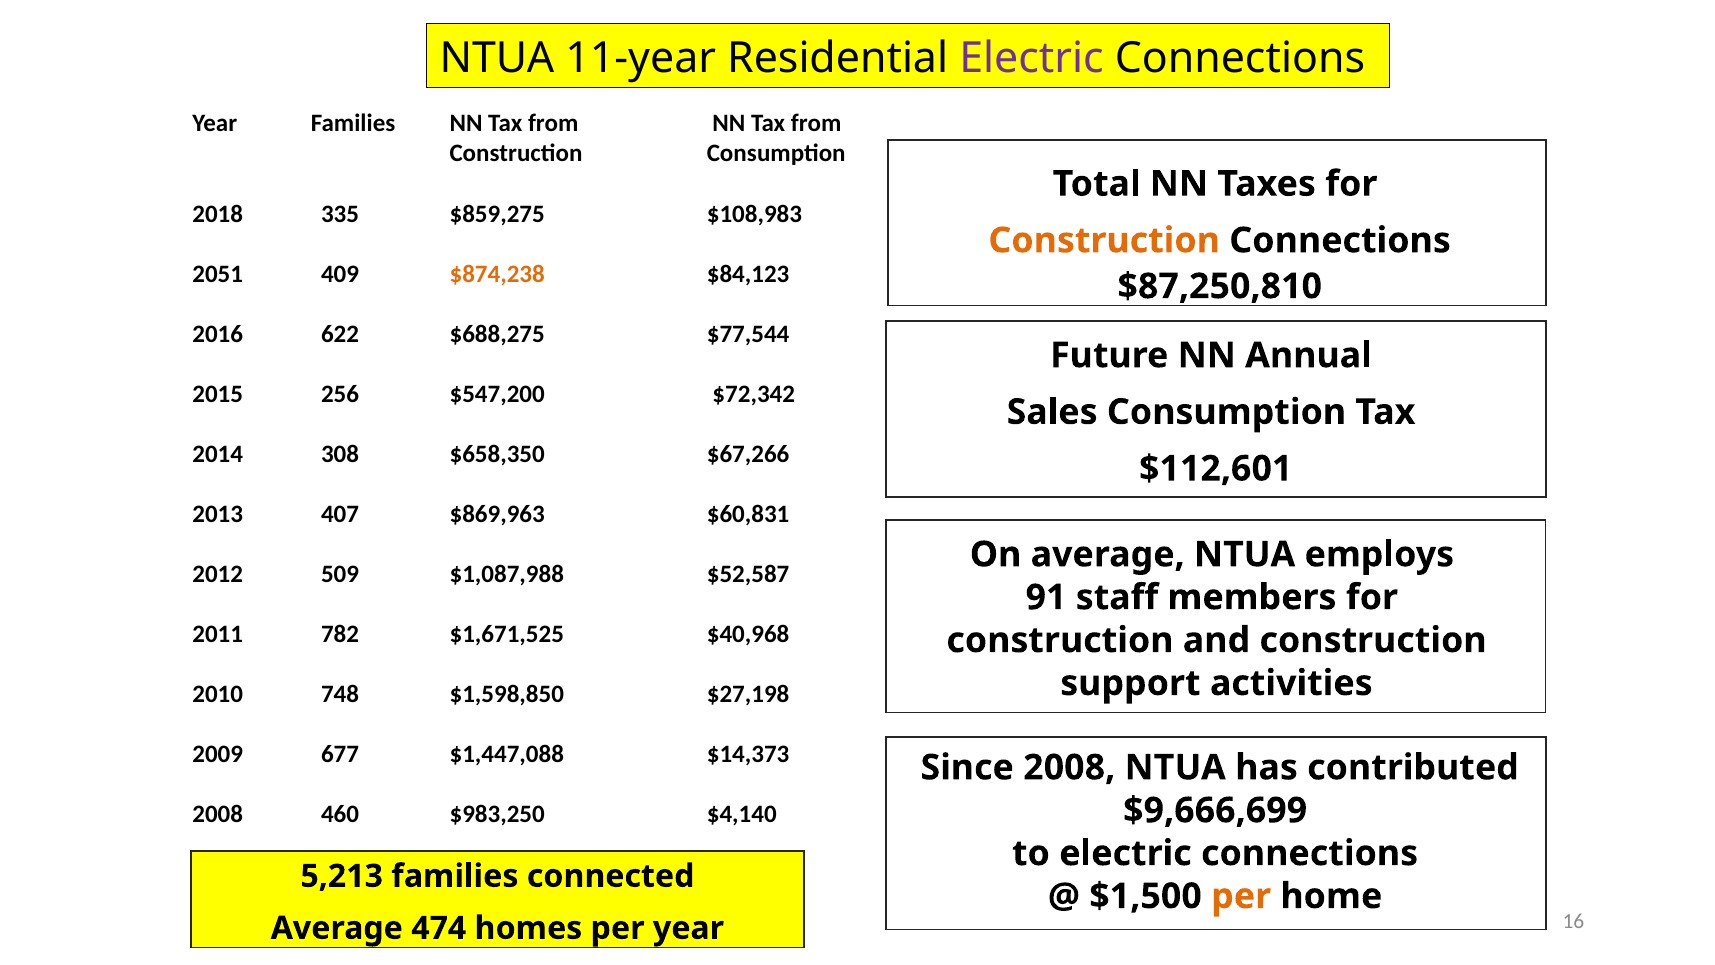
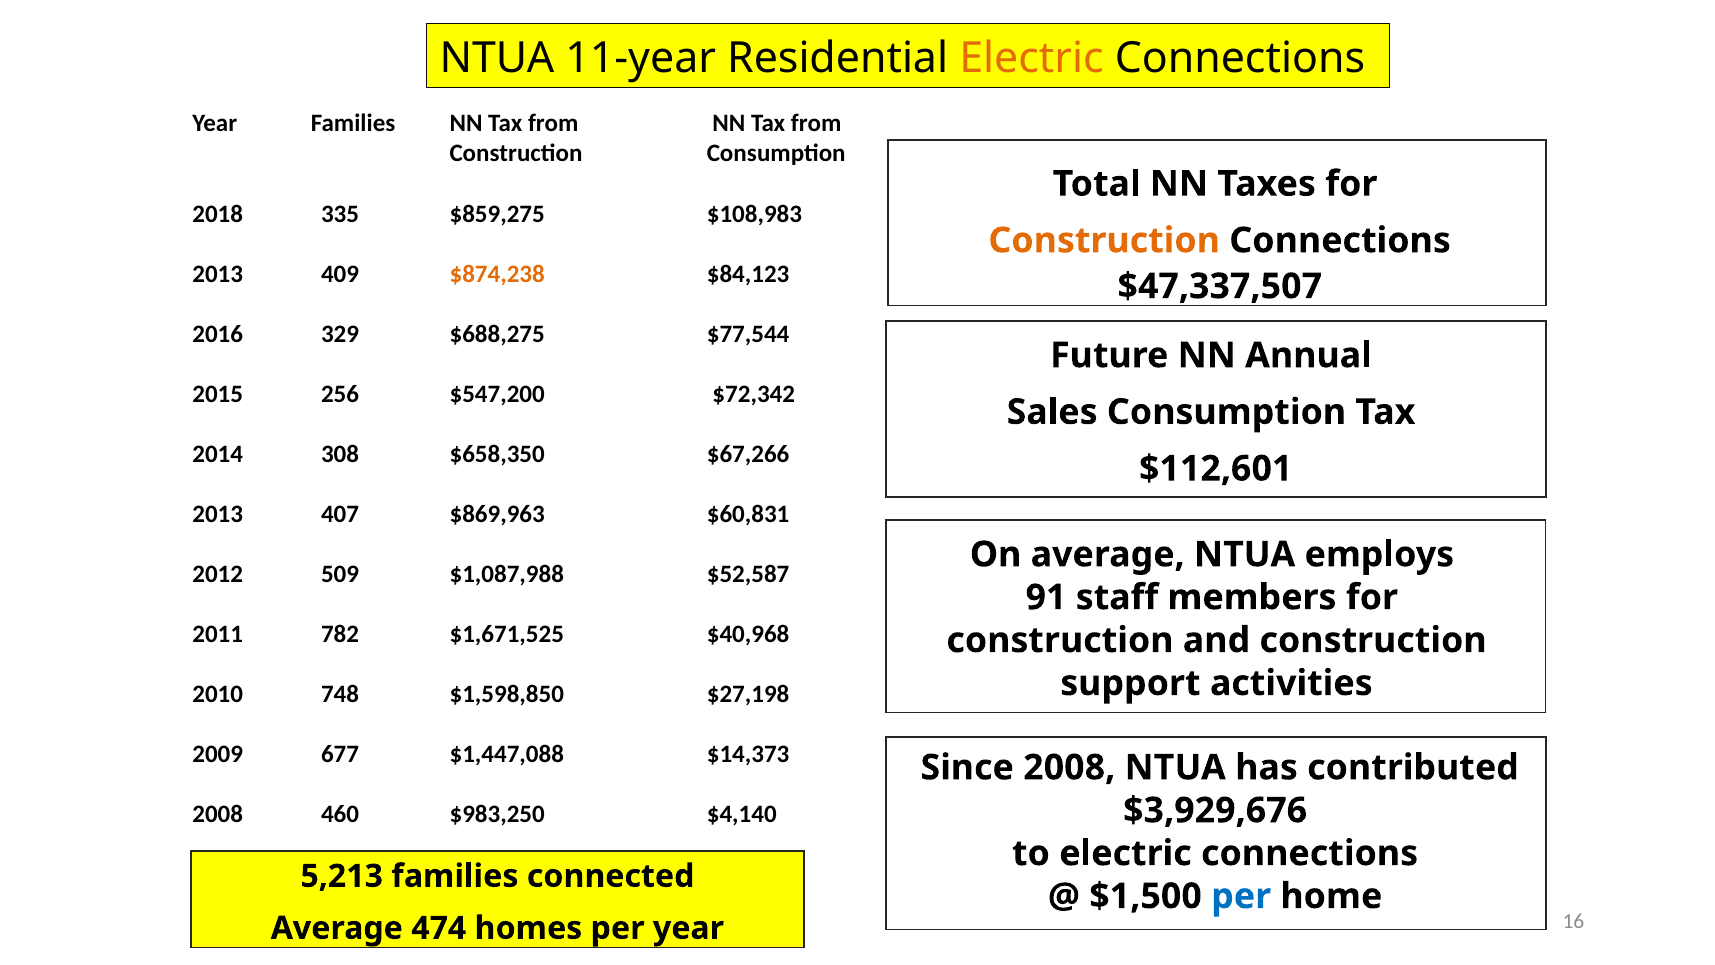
Electric colour: purple -> orange (1031, 59)
2051: 2051 -> 2013 (218, 274)
$87,250,810: $87,250,810 -> $47,337,507 (1220, 286)
622: 622 -> 329 (340, 334)
$9,666,699: $9,666,699 -> $3,929,676 (1215, 810)
per colour: orange -> blue (1241, 896)
